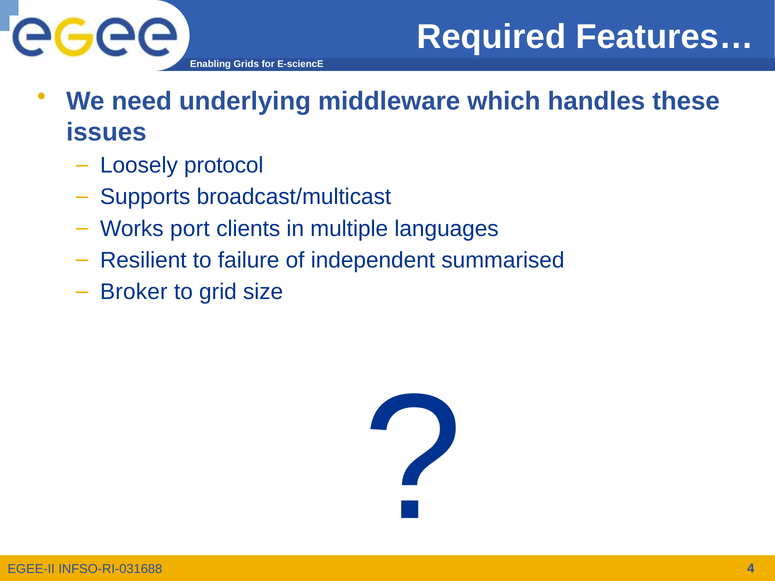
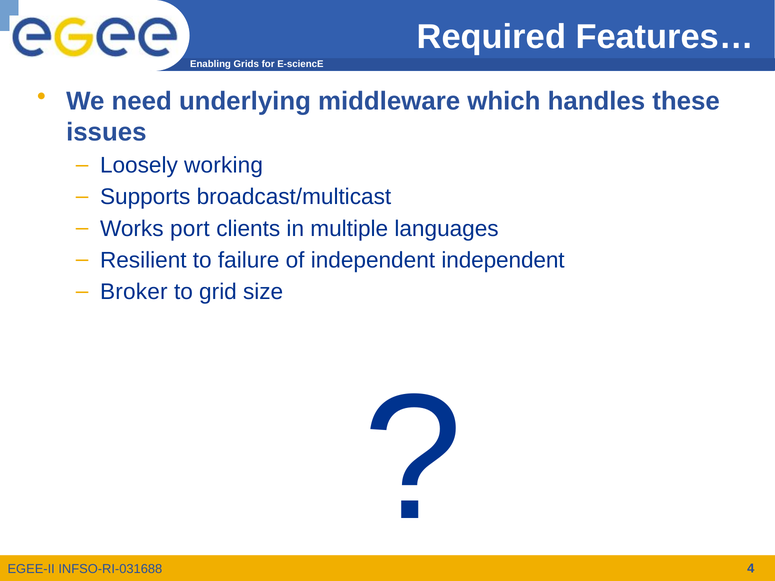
protocol: protocol -> working (224, 165)
independent summarised: summarised -> independent (503, 260)
